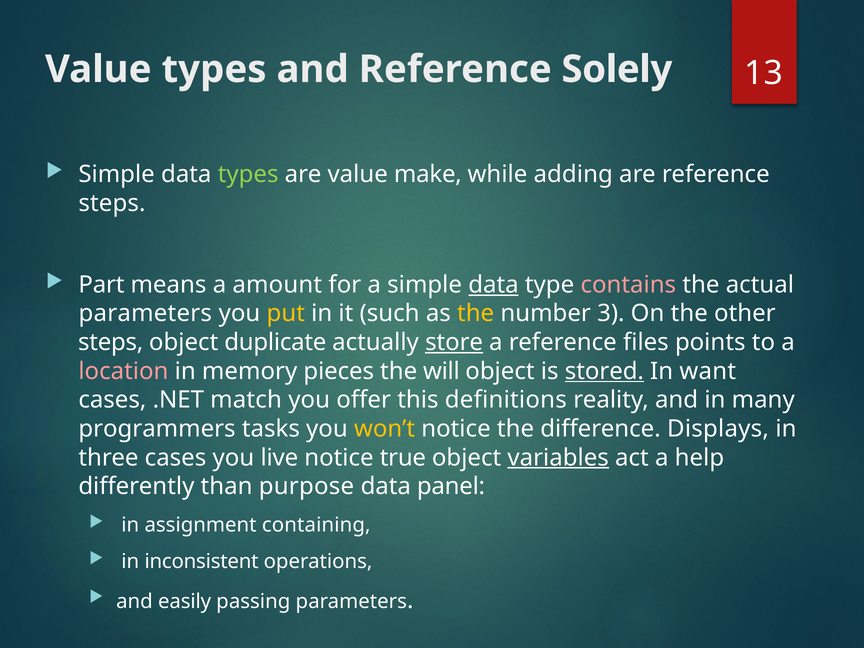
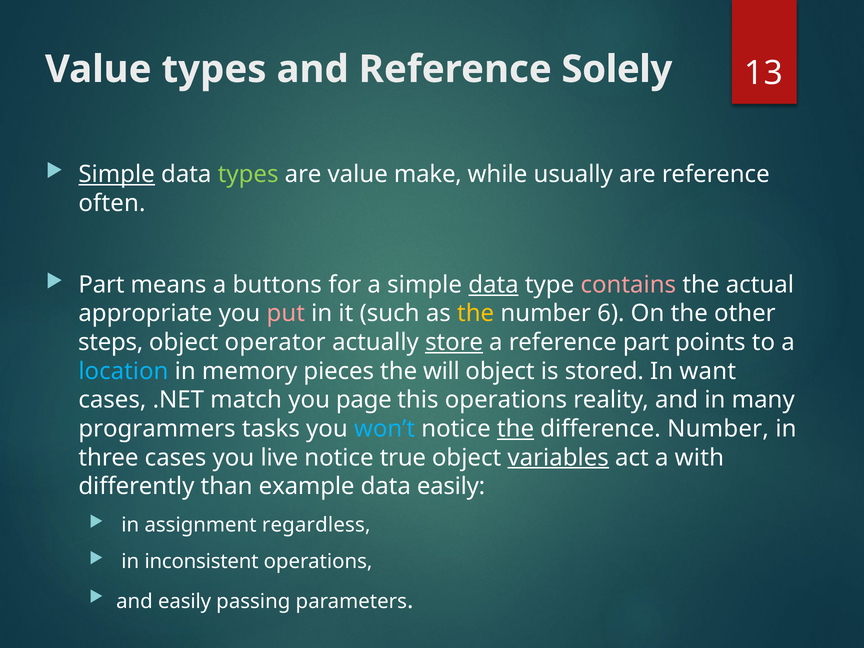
Simple underline: none -> present (117, 174)
adding: adding -> usually (573, 174)
steps: steps -> often (112, 203)
amount: amount -> buttons (277, 285)
parameters: parameters -> appropriate (145, 314)
put colour: yellow -> pink (286, 314)
3: 3 -> 6 (611, 314)
duplicate: duplicate -> operator (275, 342)
reference files: files -> part (646, 342)
location colour: pink -> light blue (123, 371)
stored underline: present -> none (604, 371)
offer: offer -> page (364, 400)
this definitions: definitions -> operations (506, 400)
won’t colour: yellow -> light blue (385, 429)
the underline: none -> present (515, 429)
difference Displays: Displays -> Number (718, 429)
help: help -> with (699, 458)
purpose: purpose -> example (307, 486)
data panel: panel -> easily (451, 486)
containing: containing -> regardless (316, 525)
